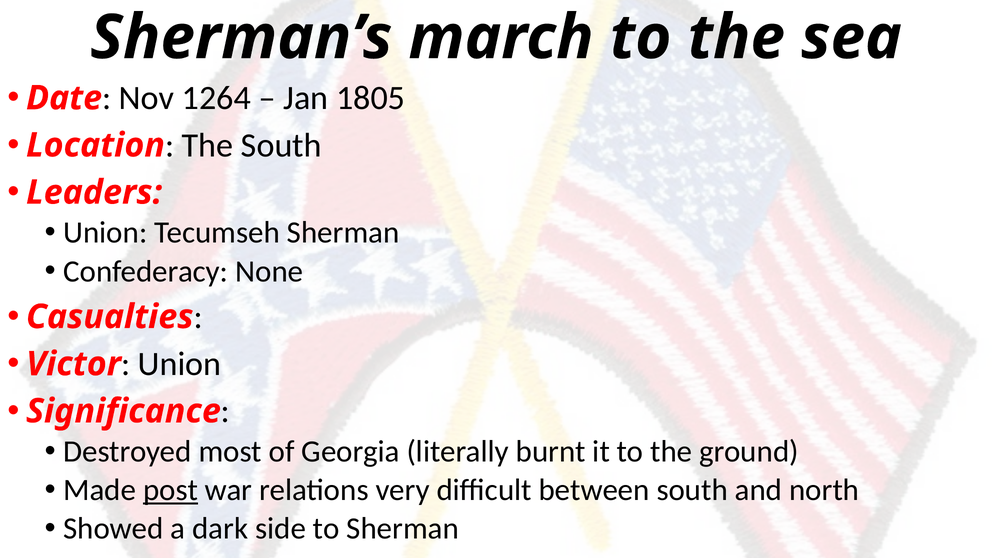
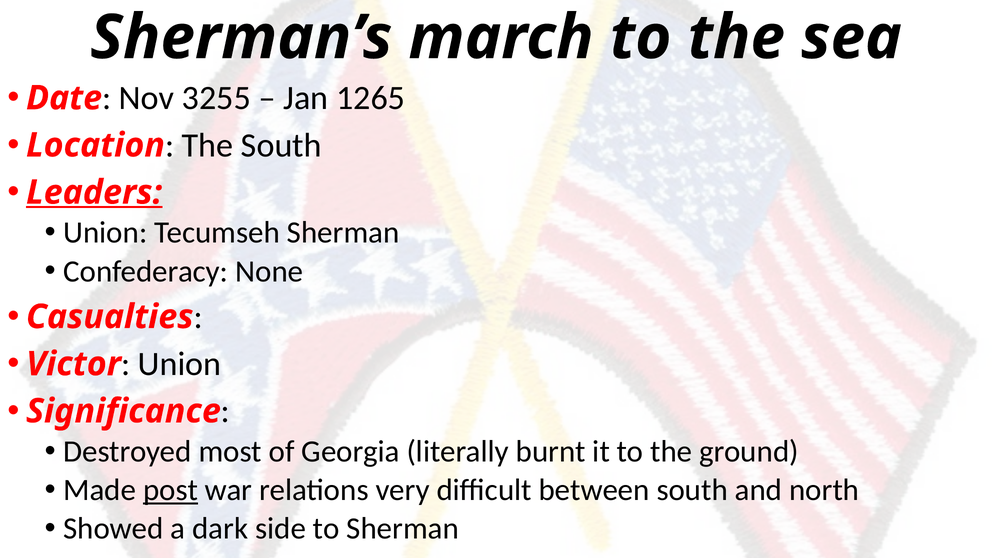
1264: 1264 -> 3255 (216, 98)
1805: 1805 -> 1265 (371, 98)
Leaders underline: none -> present (94, 192)
